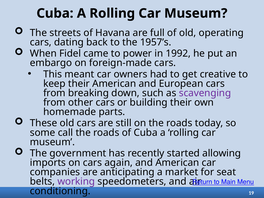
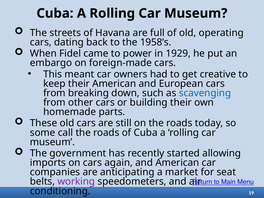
1957’s: 1957’s -> 1958’s (156, 42)
1992: 1992 -> 1929 (178, 53)
scavenging colour: purple -> blue (205, 93)
